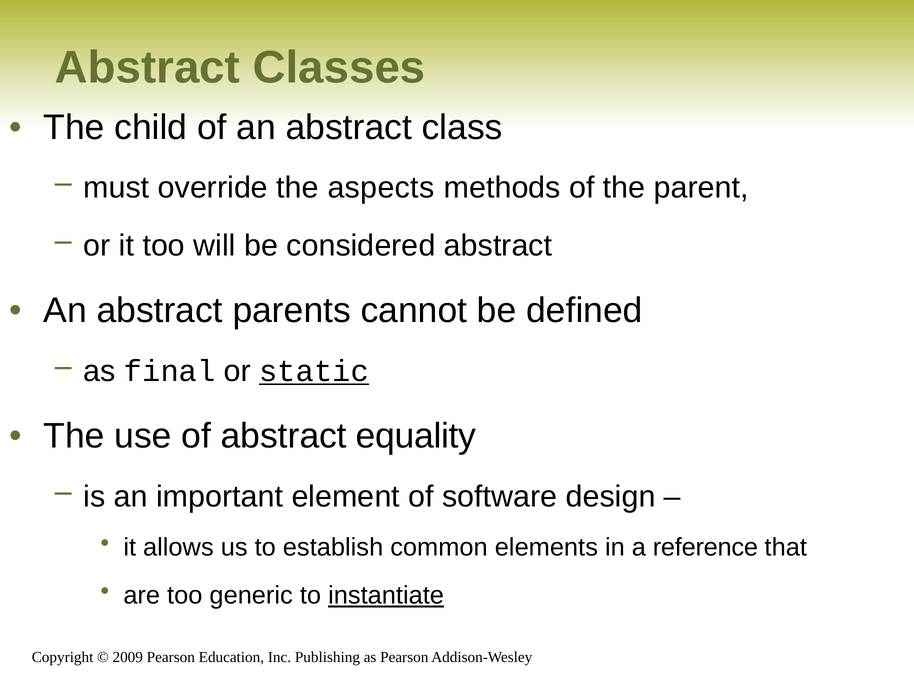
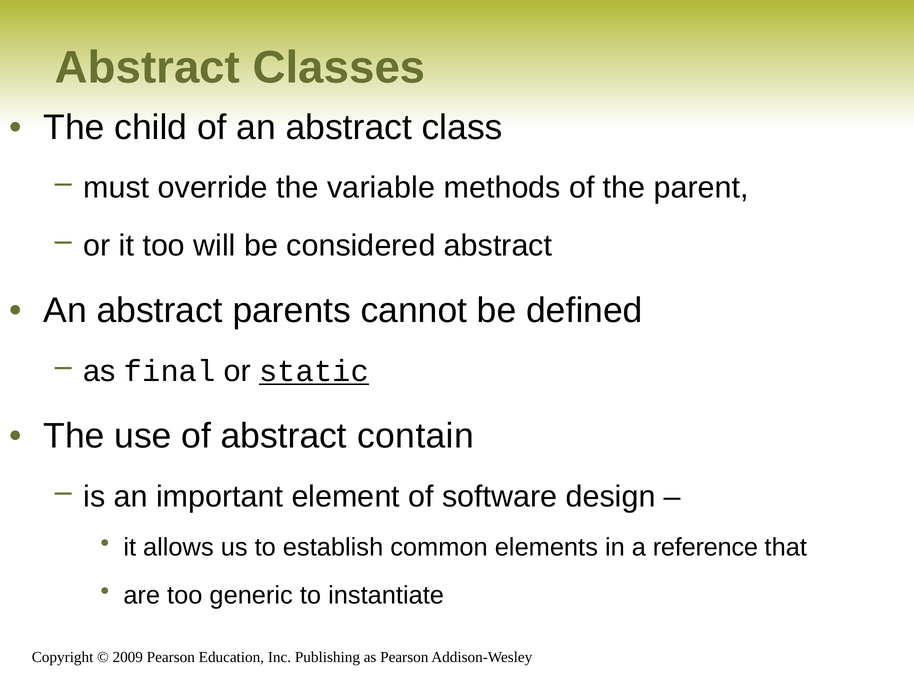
aspects: aspects -> variable (381, 188)
equality: equality -> contain (416, 436)
instantiate underline: present -> none (386, 596)
